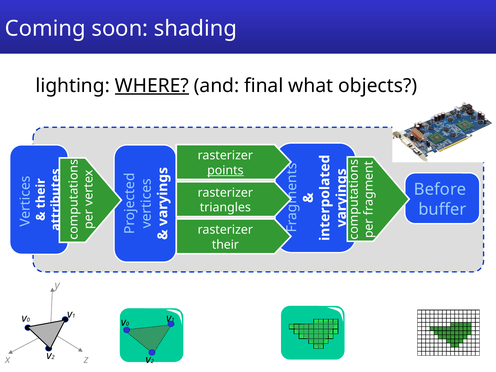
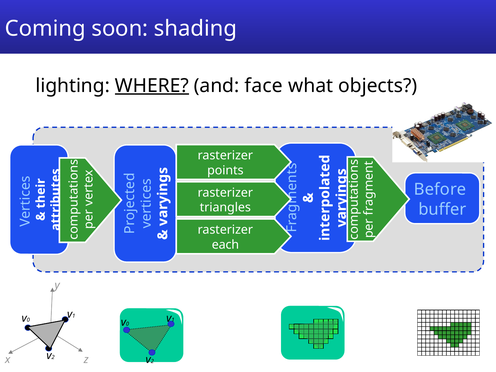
final: final -> face (264, 86)
points underline: present -> none (225, 170)
their: their -> each (225, 245)
